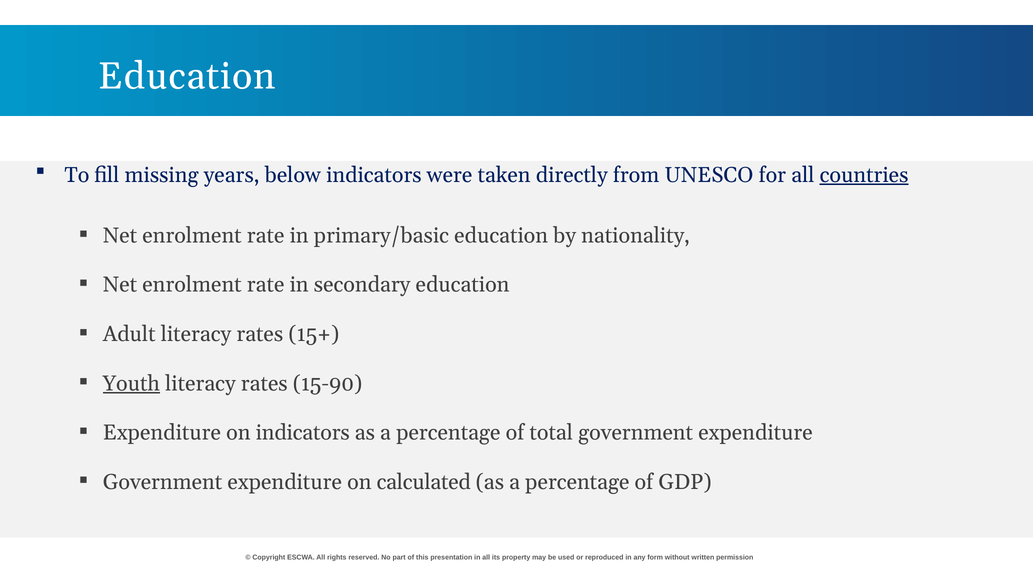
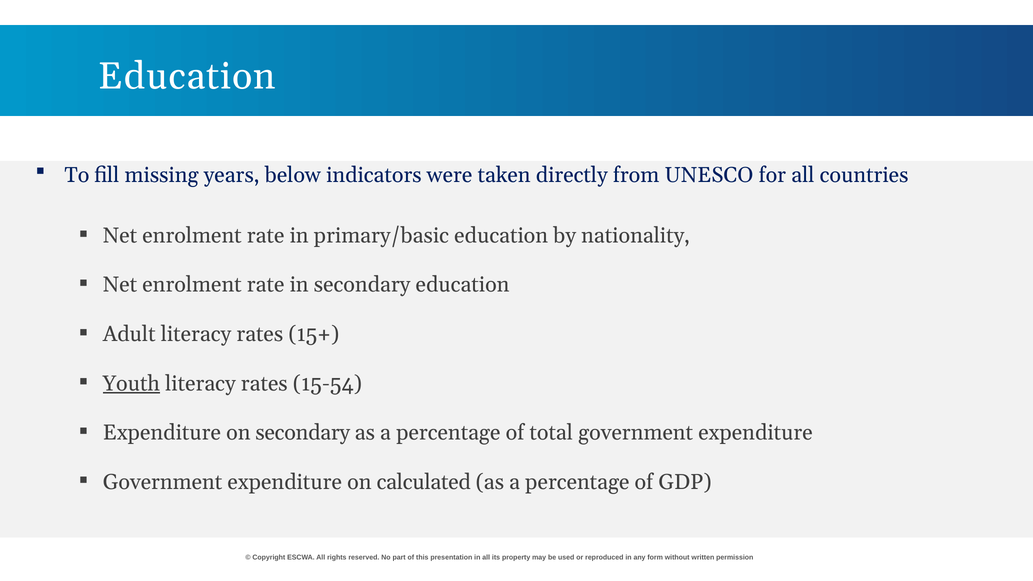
countries underline: present -> none (864, 175)
15-90: 15-90 -> 15-54 (327, 383)
on indicators: indicators -> secondary (303, 433)
